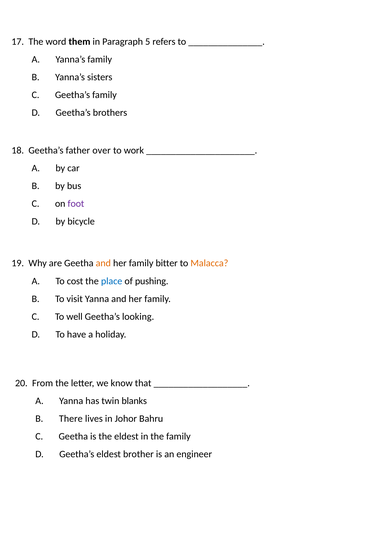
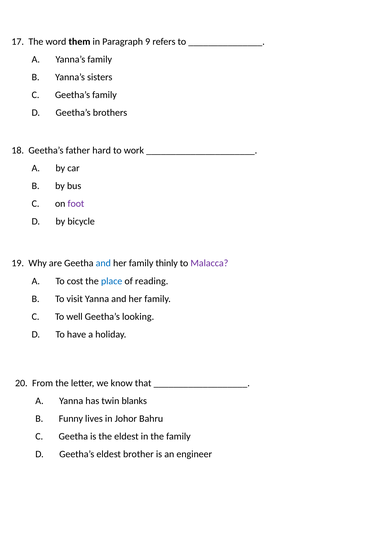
5: 5 -> 9 (148, 42)
over: over -> hard (102, 150)
and colour: orange -> blue (103, 263)
bitter: bitter -> thinly (167, 263)
Malacca colour: orange -> purple (209, 263)
pushing: pushing -> reading (152, 281)
There: There -> Funny (71, 419)
